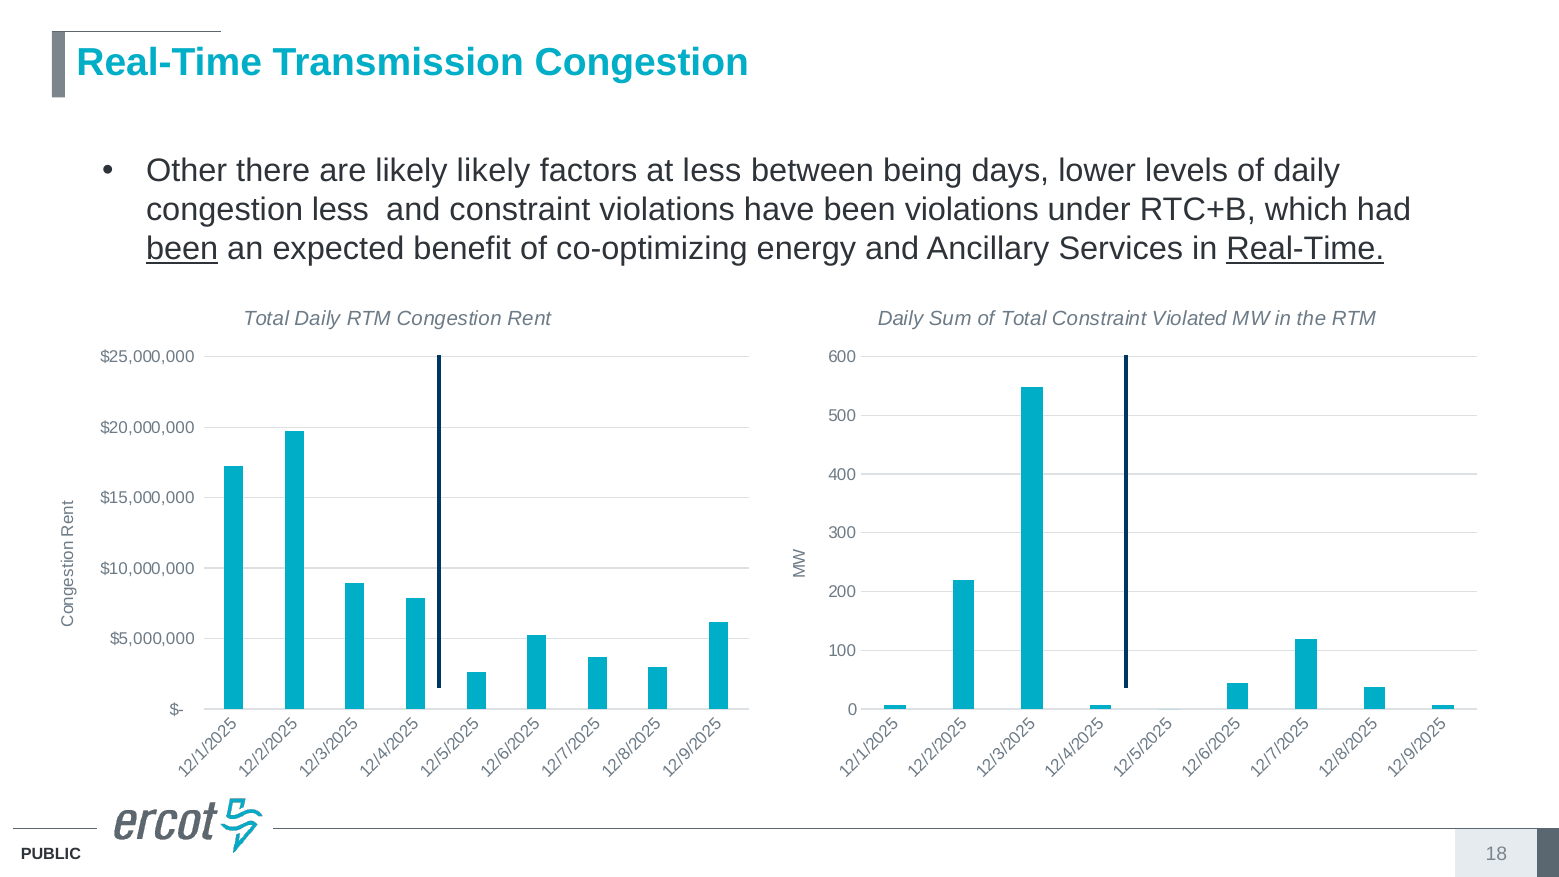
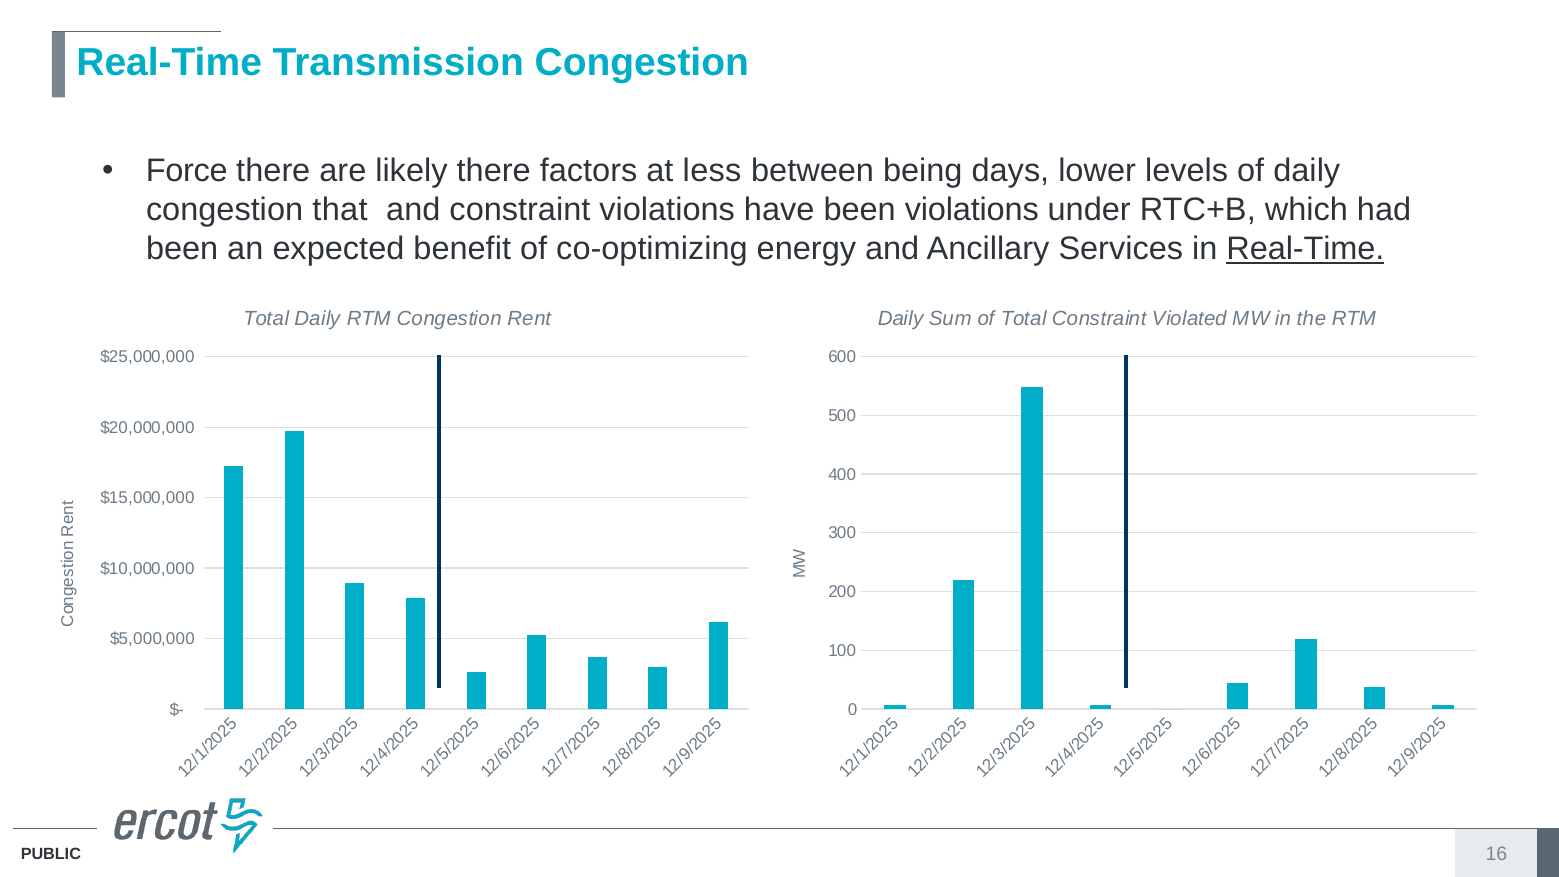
Other: Other -> Force (187, 171)
likely likely: likely -> there (494, 171)
congestion less: less -> that (340, 210)
been underline: present -> none (182, 249)
18: 18 -> 16 (1496, 854)
